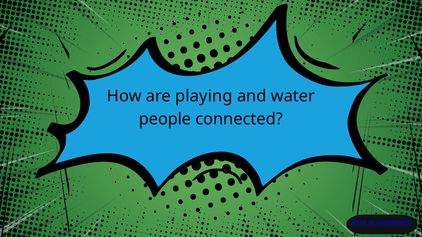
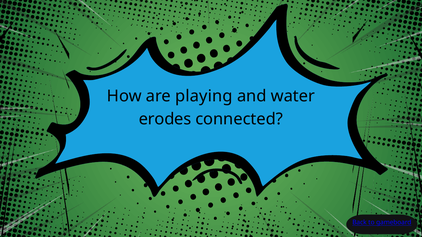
people: people -> erodes (165, 119)
